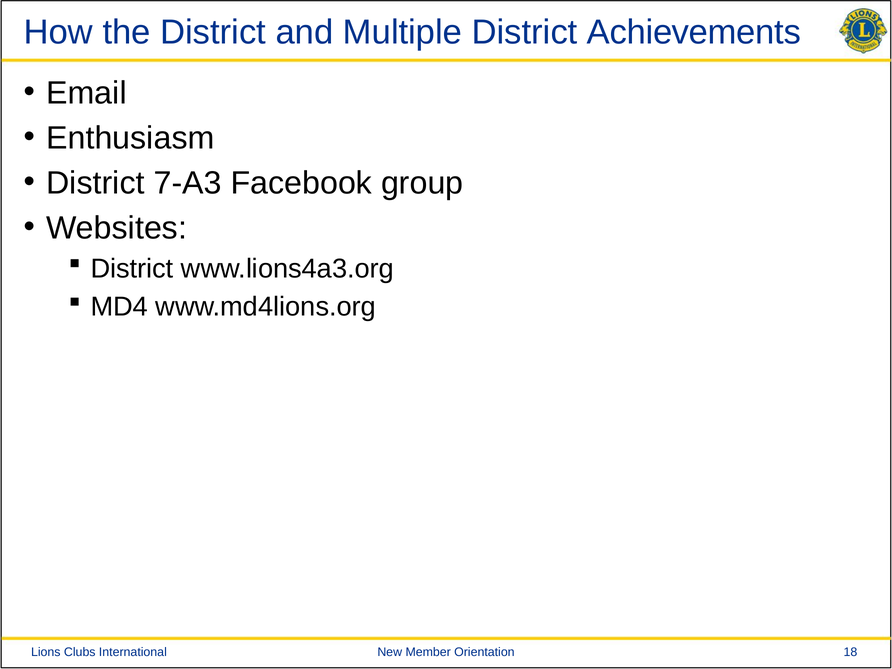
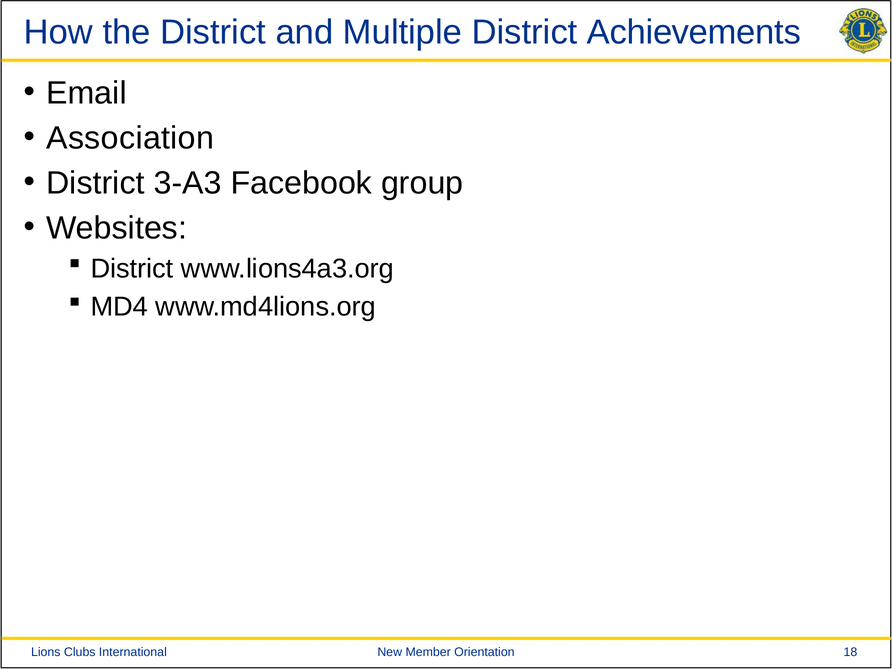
Enthusiasm: Enthusiasm -> Association (130, 138)
7-A3: 7-A3 -> 3-A3 (188, 183)
